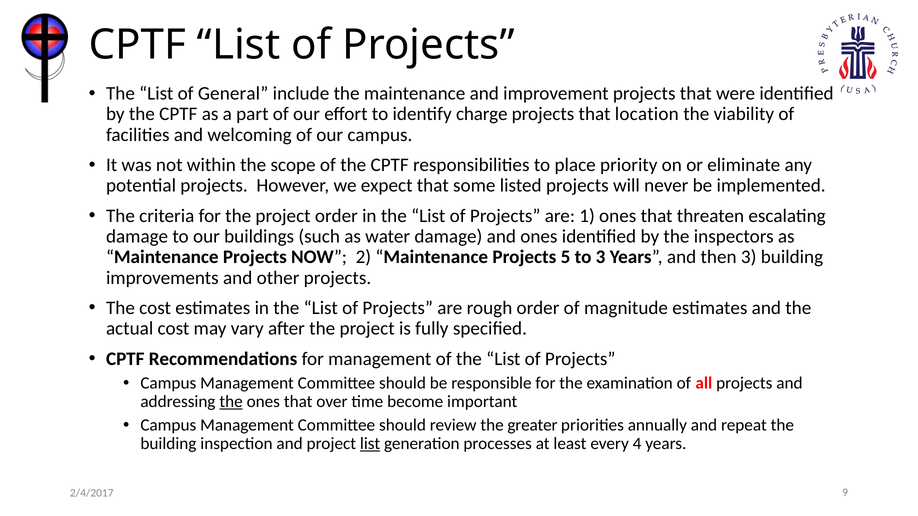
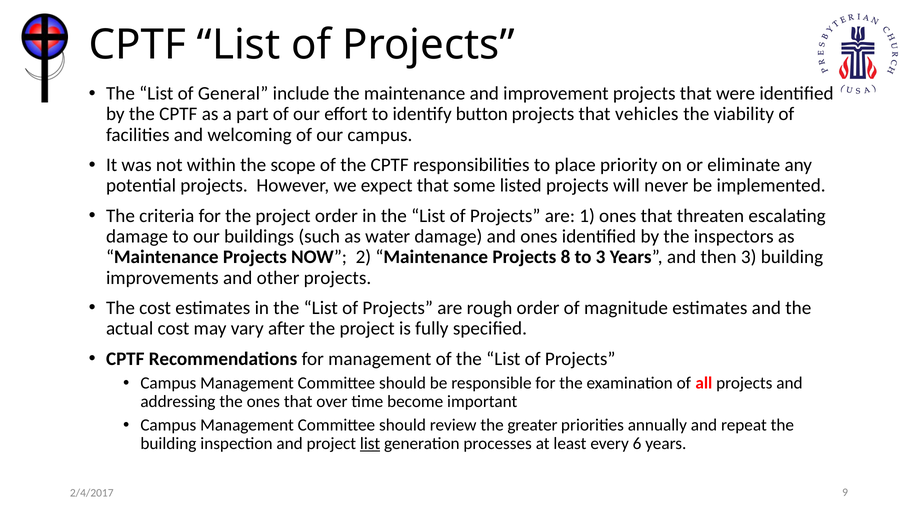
charge: charge -> button (482, 114)
location: location -> vehicles (647, 114)
5: 5 -> 8 (566, 257)
the underline: present -> none (231, 402)
4: 4 -> 6 (637, 444)
